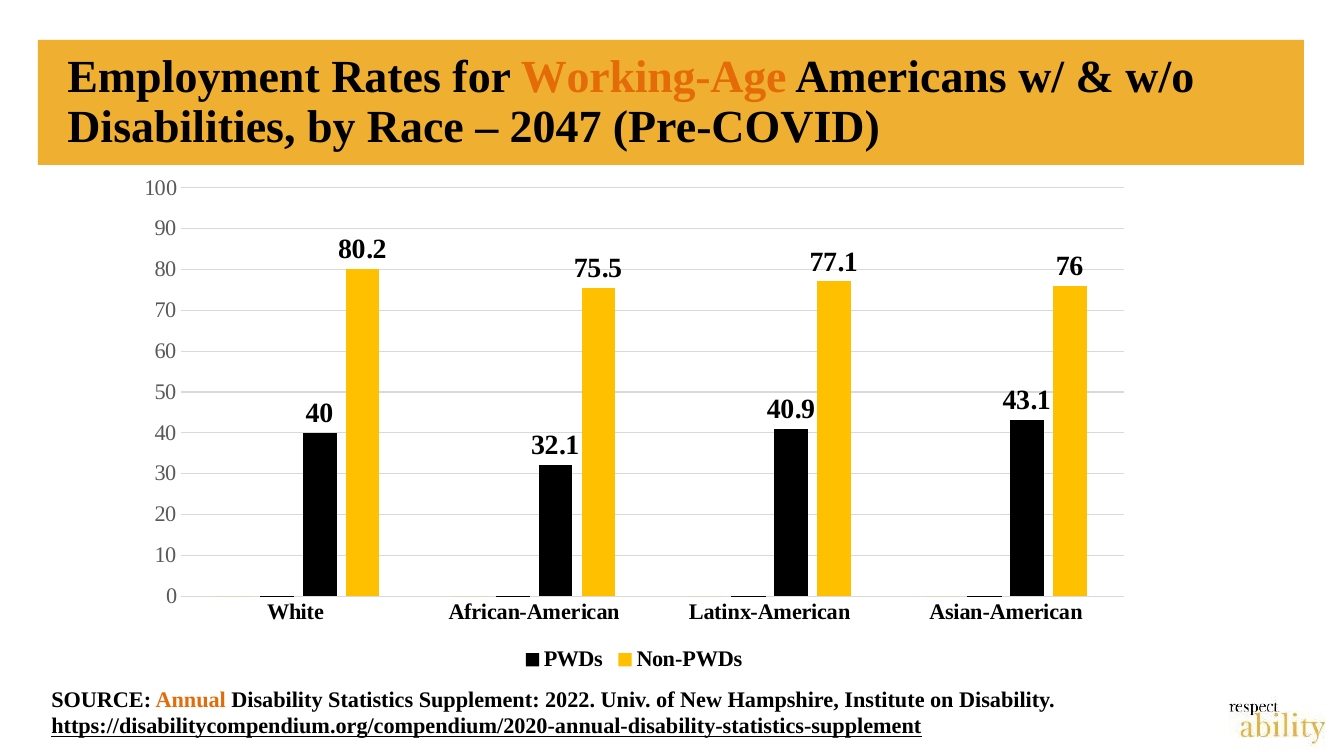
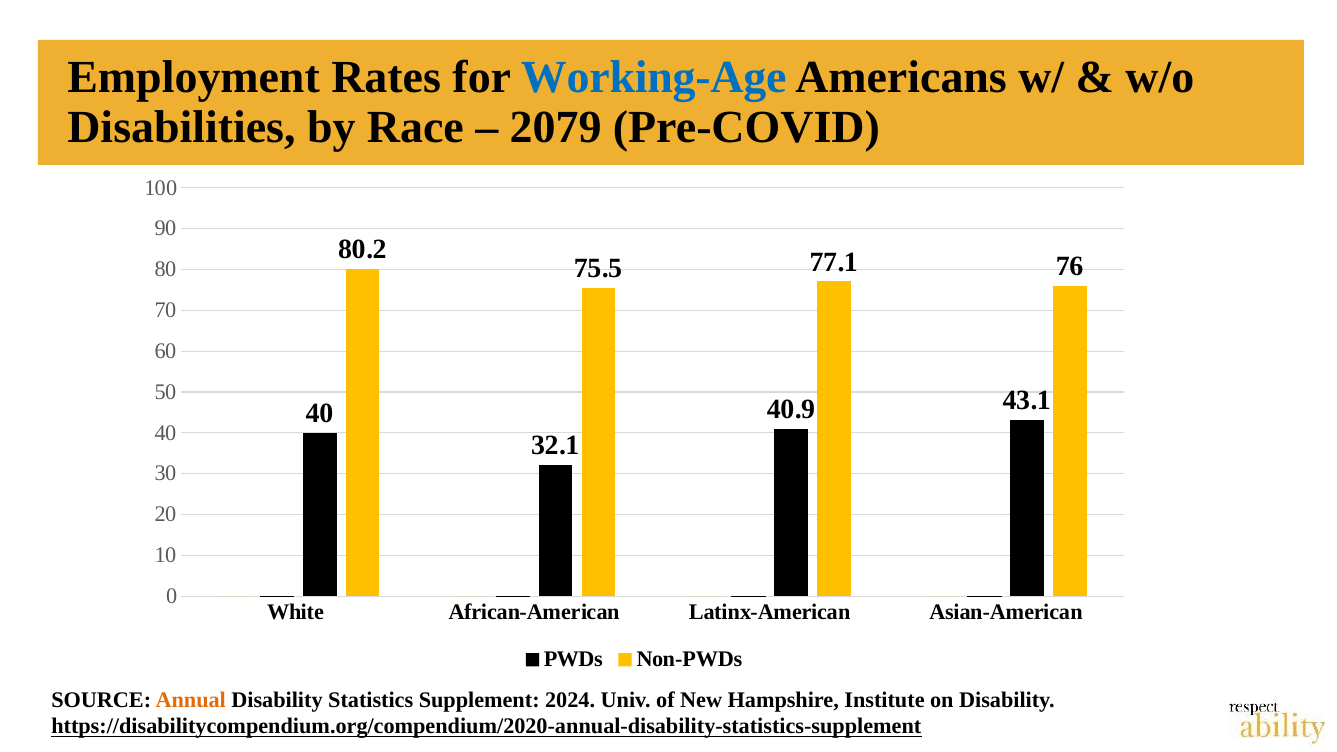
Working-Age colour: orange -> blue (654, 77)
2047: 2047 -> 2079 (556, 127)
2022: 2022 -> 2024 (570, 700)
